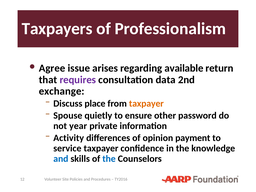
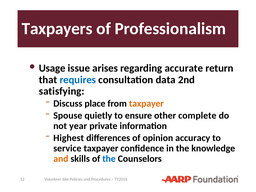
Agree: Agree -> Usage (52, 68)
available: available -> accurate (184, 68)
requires colour: purple -> blue (78, 80)
exchange: exchange -> satisfying (62, 91)
password: password -> complete (197, 116)
Activity: Activity -> Highest (69, 138)
payment: payment -> accuracy (193, 138)
and colour: blue -> orange (61, 159)
